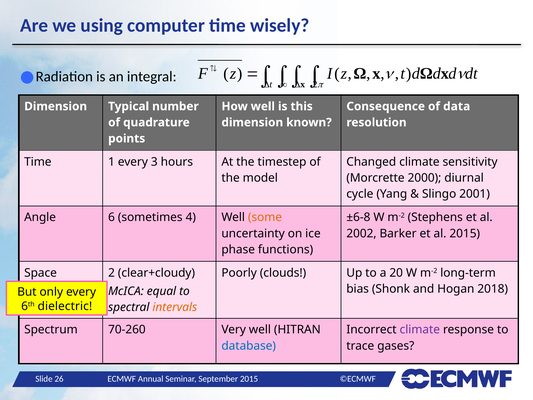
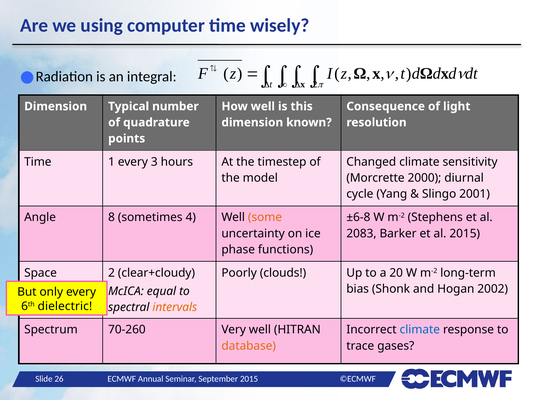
data: data -> light (457, 106)
6: 6 -> 8 (112, 217)
2002: 2002 -> 2083 (361, 233)
2018: 2018 -> 2002 (493, 289)
climate colour: purple -> blue (420, 329)
database colour: blue -> orange (249, 346)
